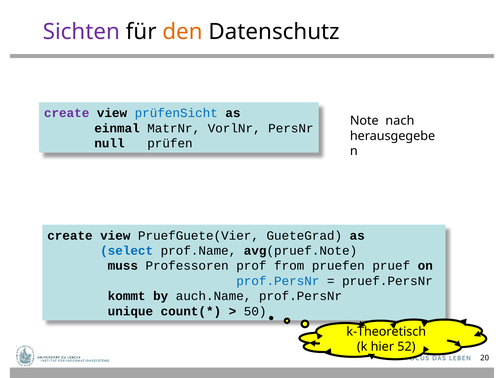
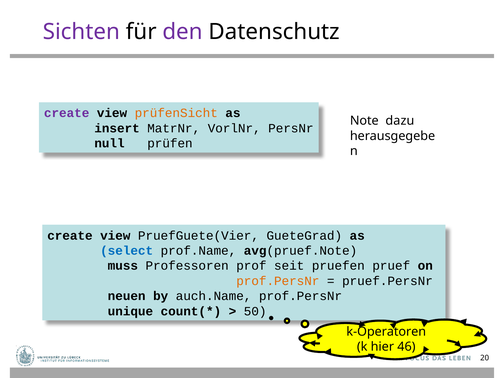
den colour: orange -> purple (183, 32)
prüfenSicht colour: blue -> orange (176, 113)
nach: nach -> dazu (400, 121)
einmal: einmal -> insert (117, 128)
from: from -> seit (289, 266)
prof.PersNr colour: blue -> orange (278, 281)
kommt: kommt -> neuen (127, 296)
k-Theoretisch: k-Theoretisch -> k-Operatoren (386, 332)
52: 52 -> 46 (406, 347)
